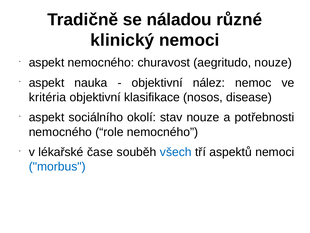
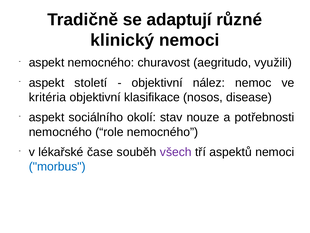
náladou: náladou -> adaptují (179, 20)
aegritudo nouze: nouze -> využili (273, 63)
nauka: nauka -> století (91, 83)
všech colour: blue -> purple (176, 152)
